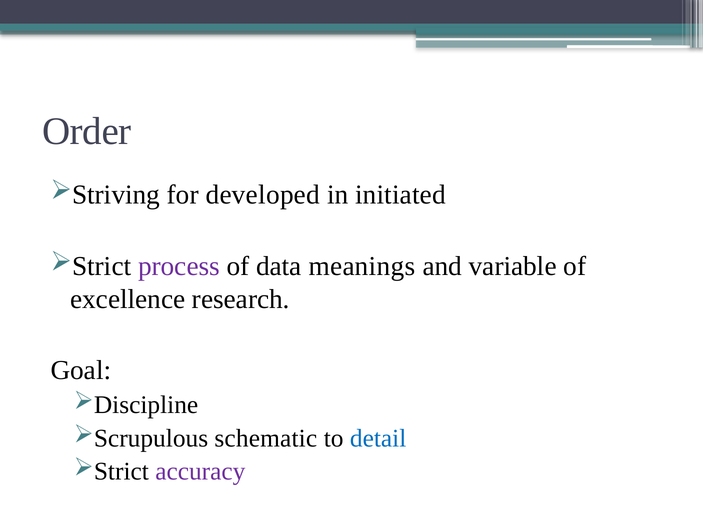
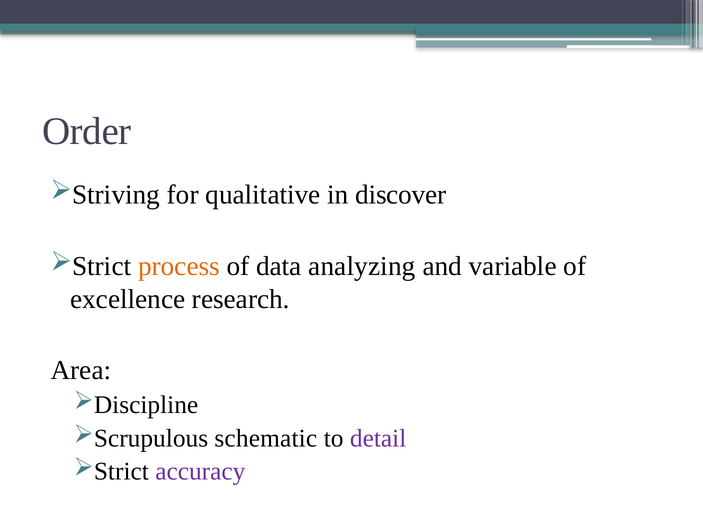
developed: developed -> qualitative (263, 195)
initiated: initiated -> discover (401, 195)
process colour: purple -> orange (179, 266)
meanings: meanings -> analyzing (362, 266)
Goal: Goal -> Area (81, 371)
detail colour: blue -> purple (378, 438)
